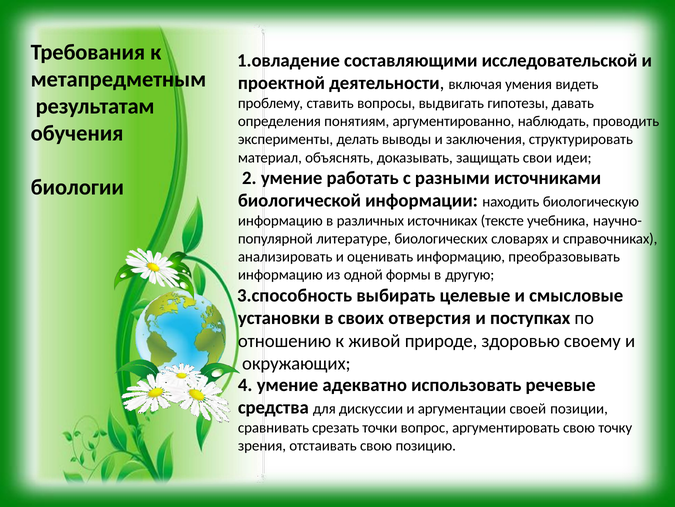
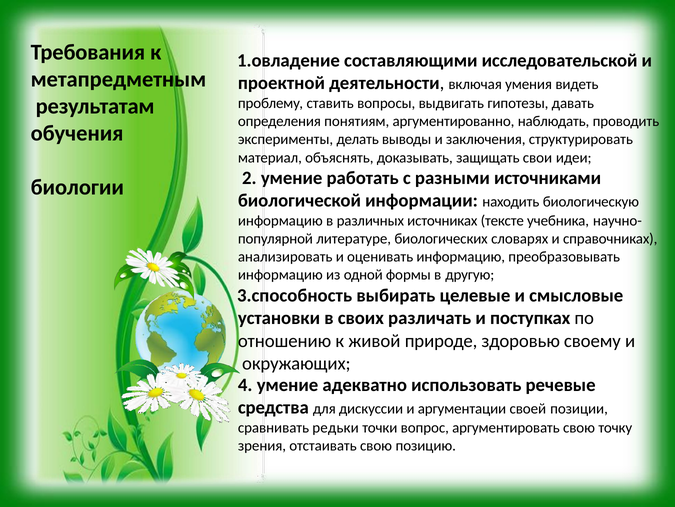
отверстия: отверстия -> различать (430, 318)
срезать: срезать -> редьки (336, 427)
